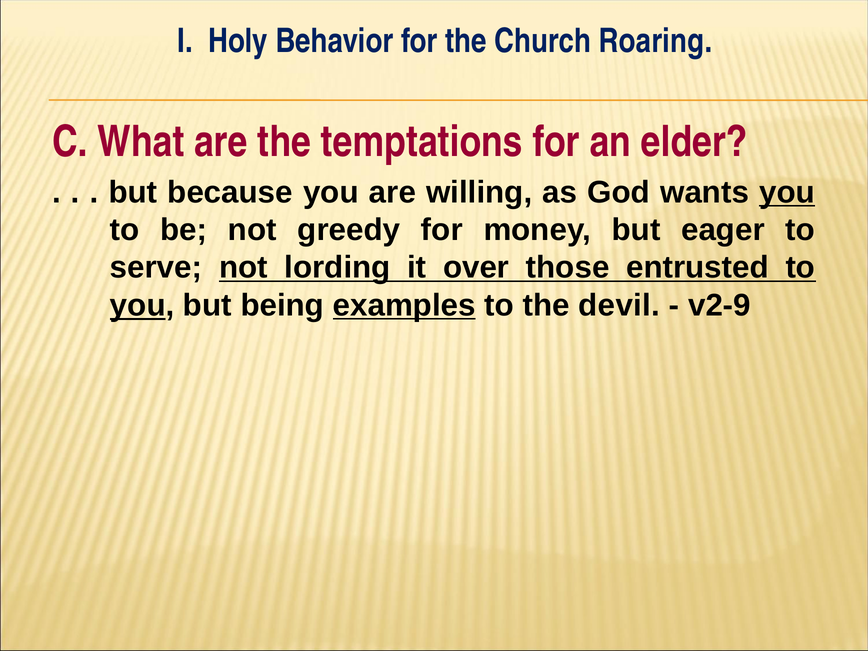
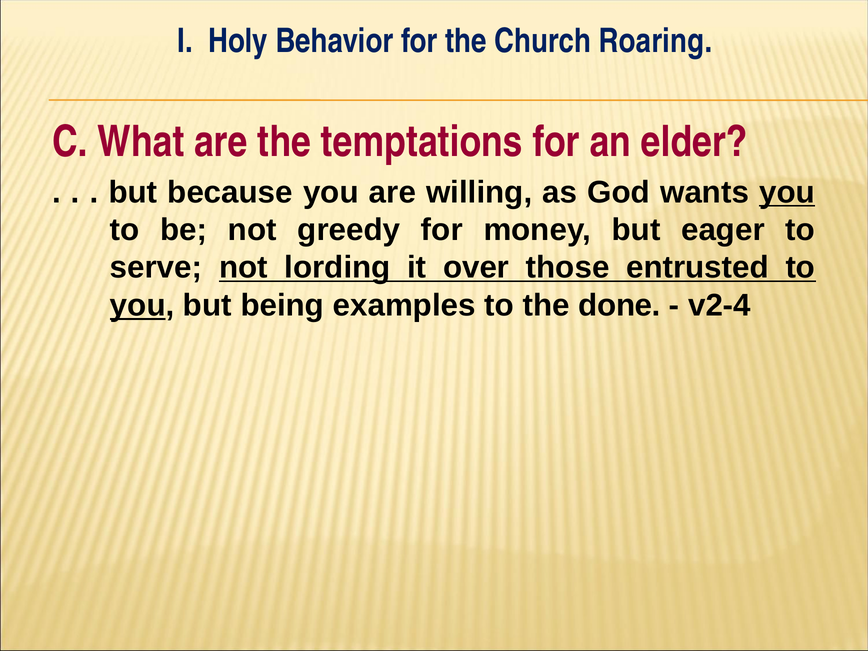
examples underline: present -> none (404, 305)
devil: devil -> done (619, 305)
v2-9: v2-9 -> v2-4 (719, 305)
